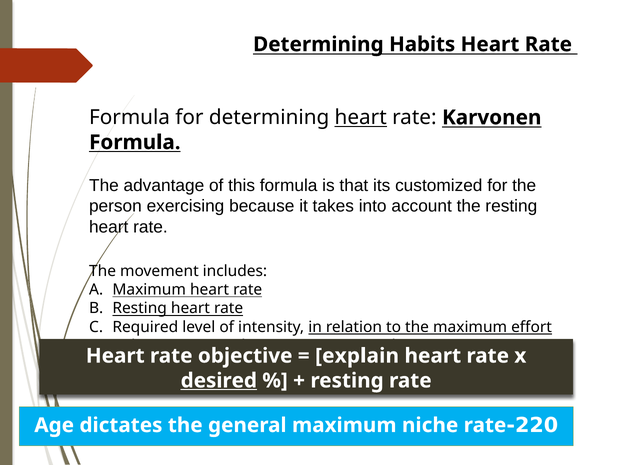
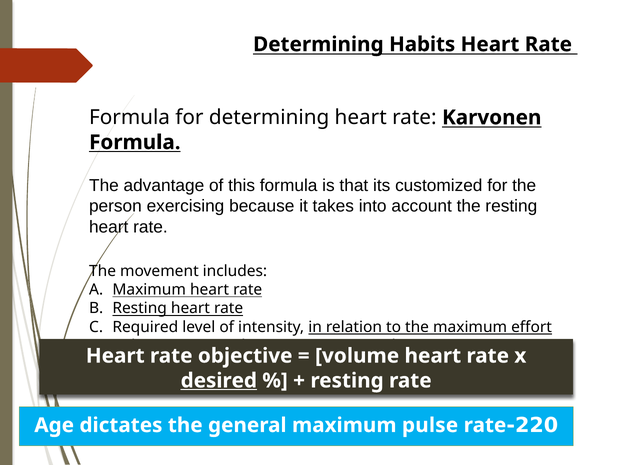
heart underline: present -> none (361, 118)
explain: explain -> volume (357, 356)
maximum niche: niche -> pulse (430, 426)
